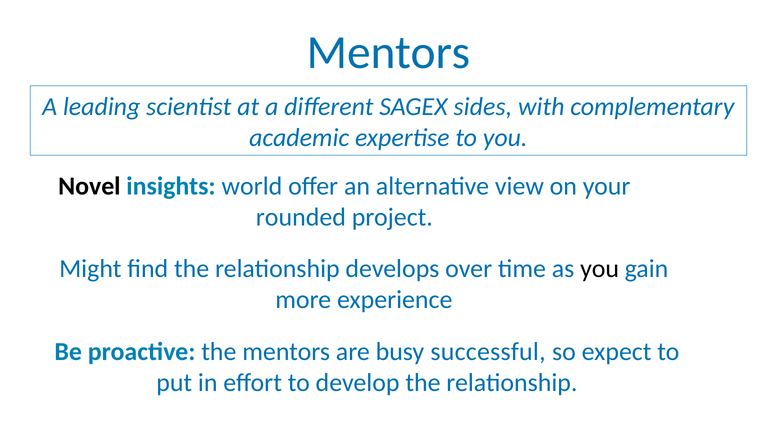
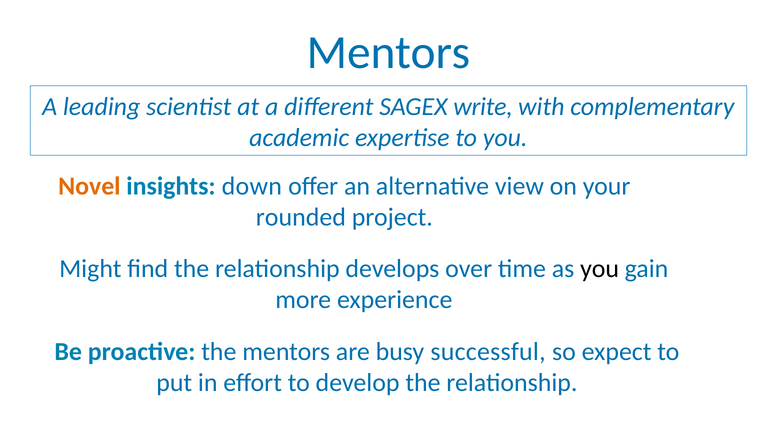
sides: sides -> write (483, 107)
Novel colour: black -> orange (89, 186)
world: world -> down (252, 186)
